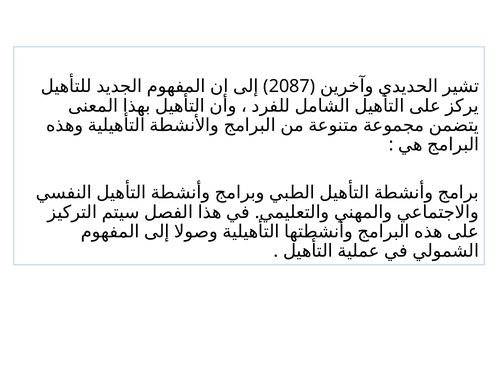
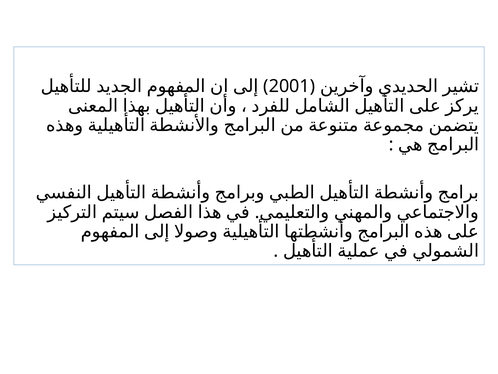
2087: 2087 -> 2001 (289, 86)
